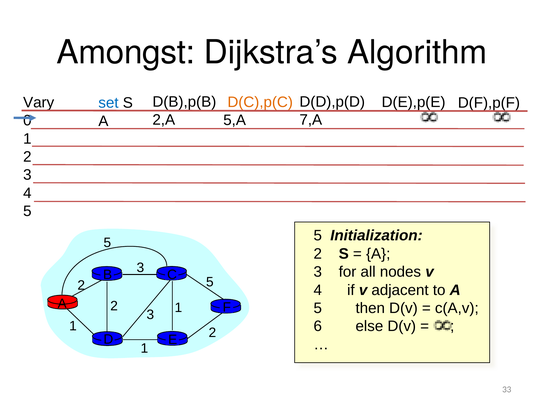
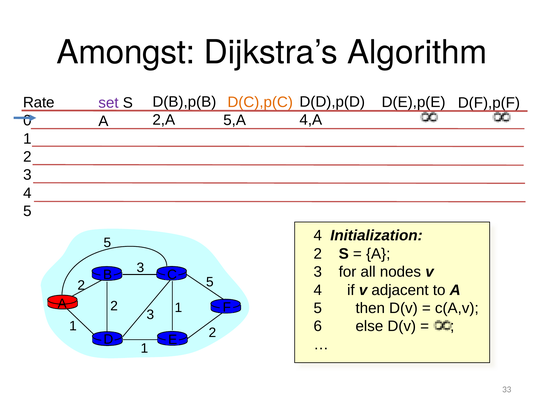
Vary: Vary -> Rate (39, 102)
set colour: blue -> purple (108, 103)
7,A: 7,A -> 4,A (311, 120)
5 5: 5 -> 4 (318, 236)
